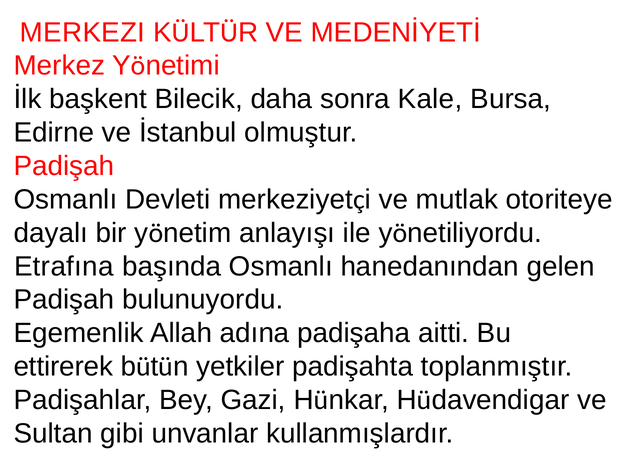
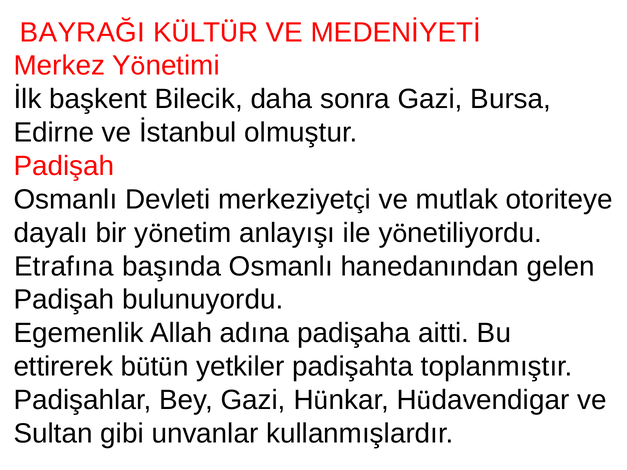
MERKEZI: MERKEZI -> BAYRAĞI (82, 32)
sonra Kale: Kale -> Gazi (430, 99)
